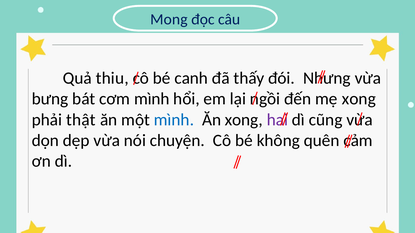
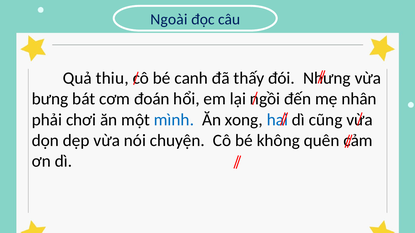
Mong: Mong -> Ngoài (169, 19)
cơm mình: mình -> đoán (152, 99)
mẹ xong: xong -> nhân (359, 99)
thật: thật -> chơi (81, 120)
hai colour: purple -> blue (277, 120)
